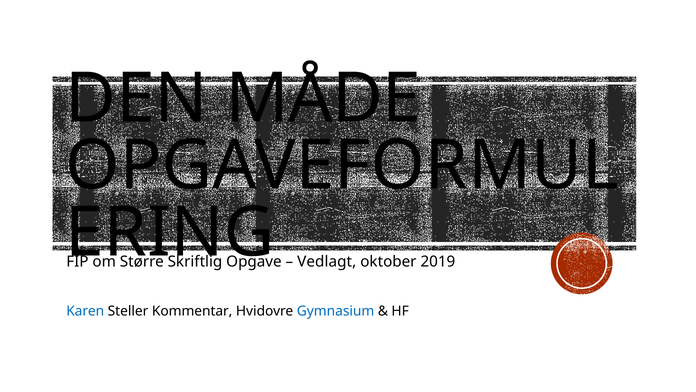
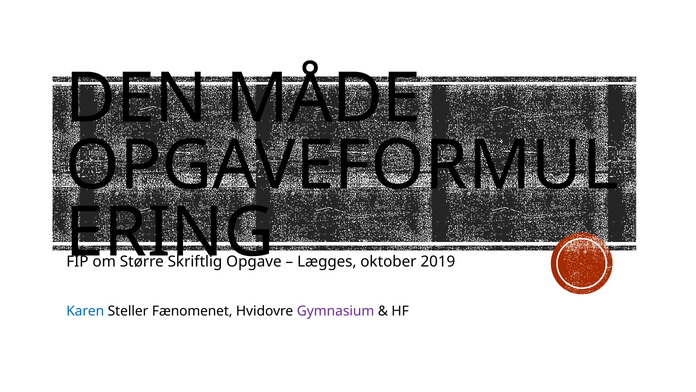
Vedlagt: Vedlagt -> Lægges (327, 261)
Kommentar: Kommentar -> Fænomenet (192, 311)
Gymnasium colour: blue -> purple (336, 311)
